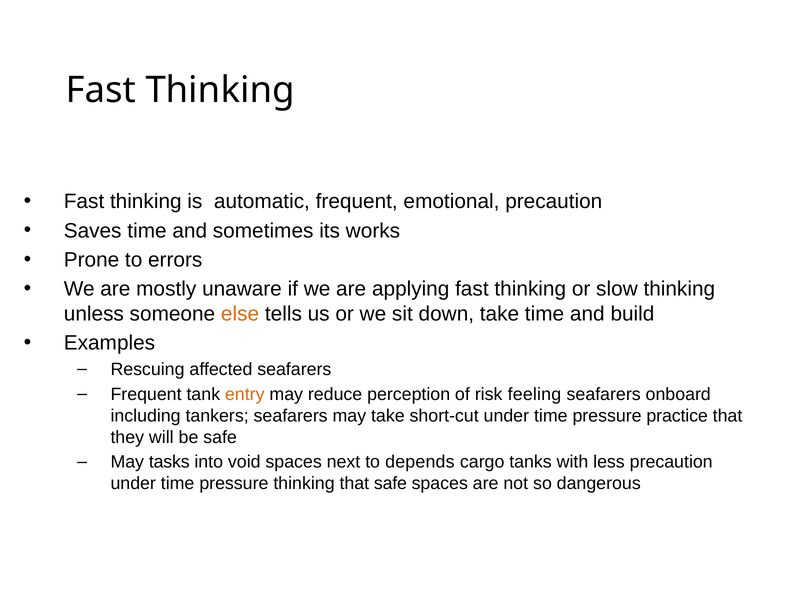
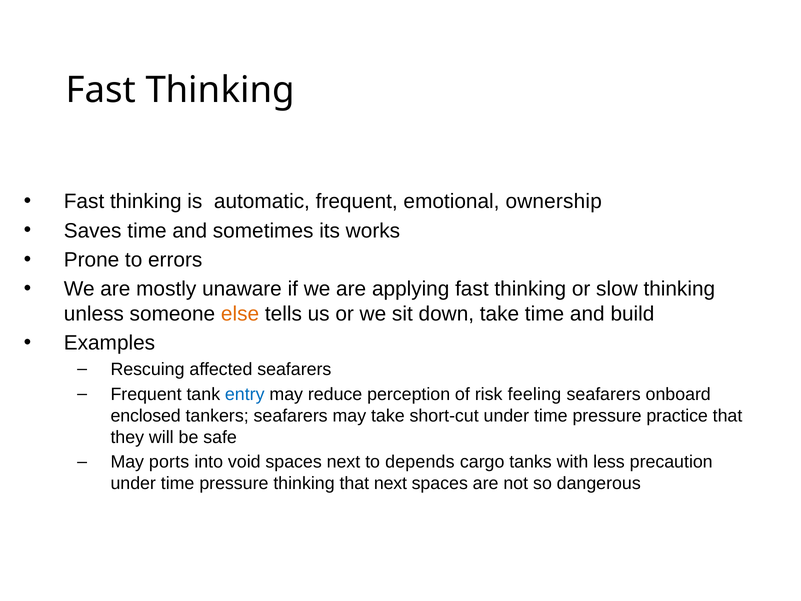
emotional precaution: precaution -> ownership (554, 202)
entry colour: orange -> blue (245, 394)
including: including -> enclosed (146, 416)
tasks: tasks -> ports (169, 462)
that safe: safe -> next (390, 483)
